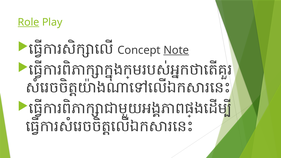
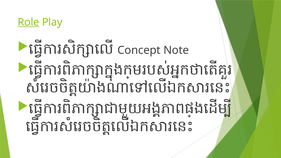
Note underline: present -> none (176, 50)
